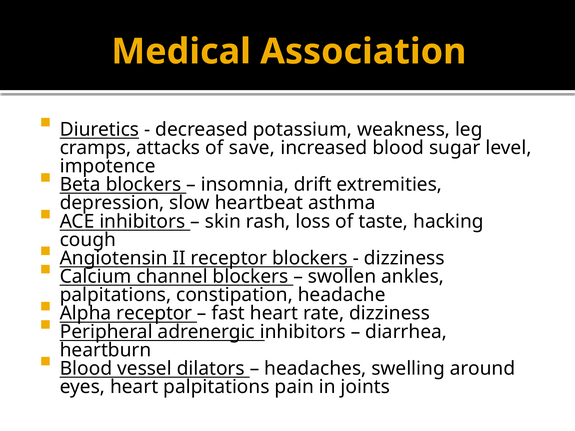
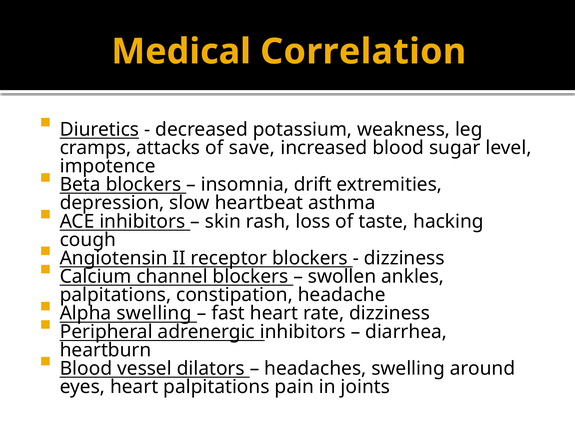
Association: Association -> Correlation (363, 52)
Alpha receptor: receptor -> swelling (154, 313)
